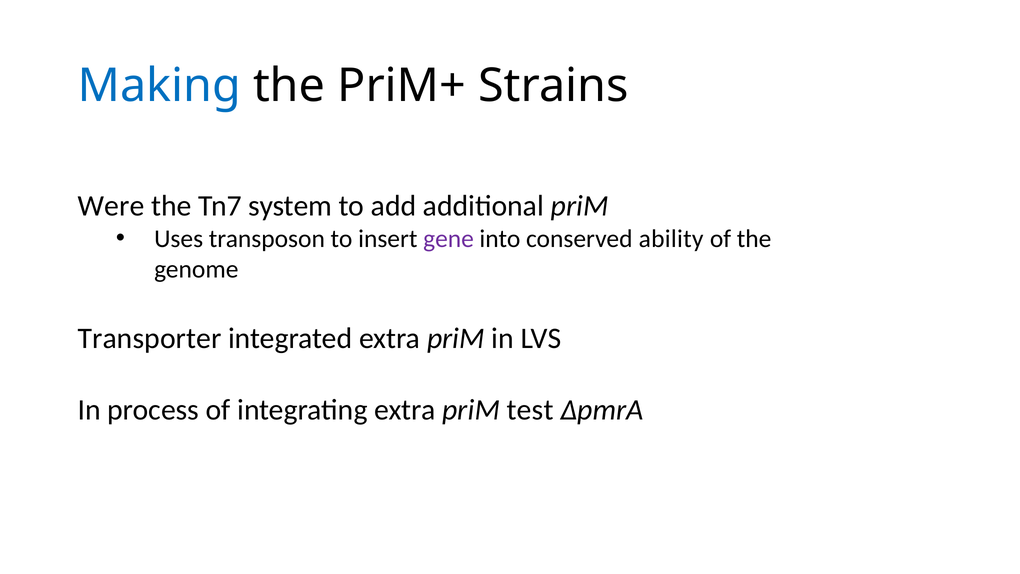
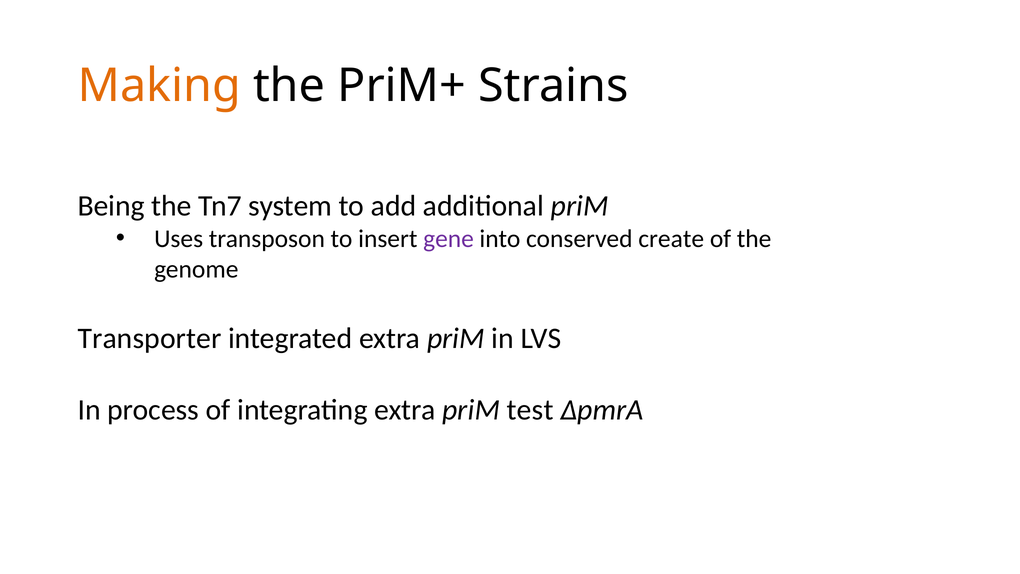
Making colour: blue -> orange (159, 86)
Were: Were -> Being (111, 206)
ability: ability -> create (671, 239)
